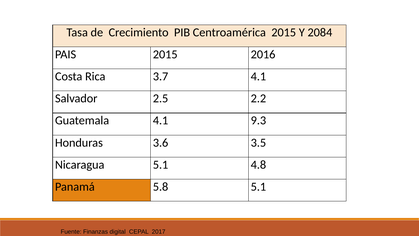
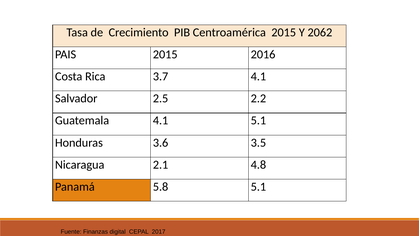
2084: 2084 -> 2062 (320, 32)
4.1 9.3: 9.3 -> 5.1 (258, 120)
Nicaragua 5.1: 5.1 -> 2.1 (161, 165)
